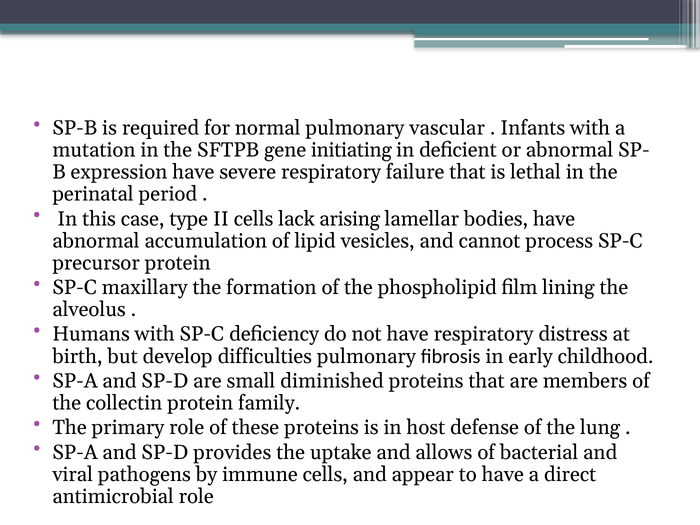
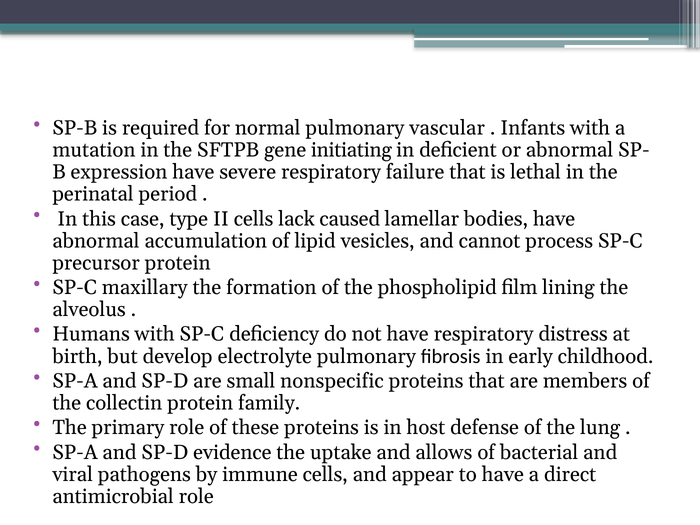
arising: arising -> caused (350, 219)
difficulties: difficulties -> electrolyte (265, 356)
diminished: diminished -> nonspecific (332, 381)
provides: provides -> evidence (232, 452)
